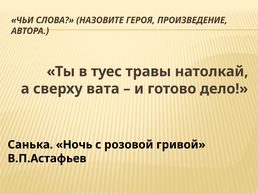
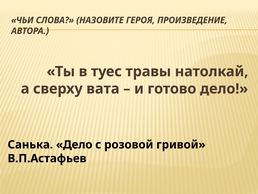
Санька Ночь: Ночь -> Дело (74, 144)
